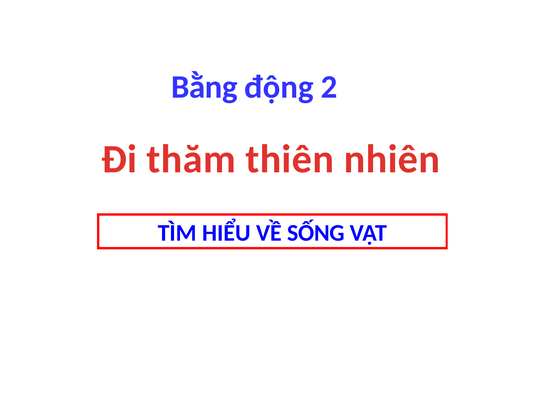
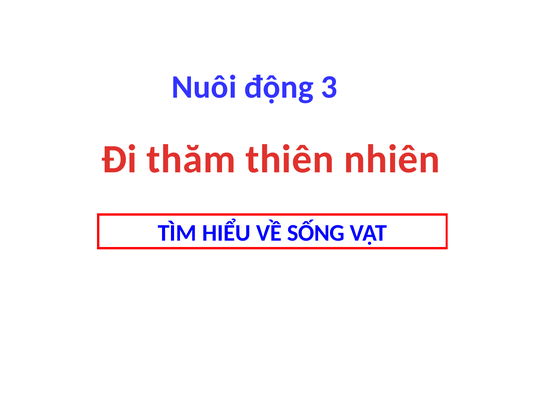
Bằng: Bằng -> Nuôi (204, 87)
2: 2 -> 3 (329, 87)
